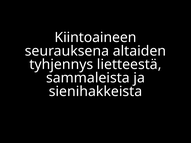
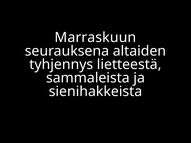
Kiintoaineen: Kiintoaineen -> Marraskuun (95, 38)
